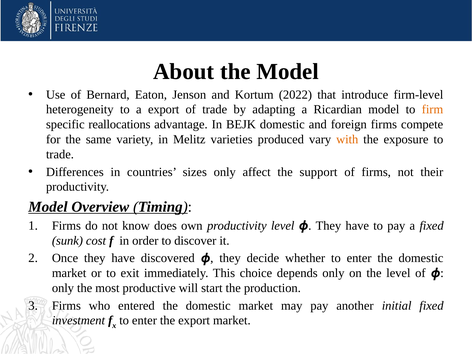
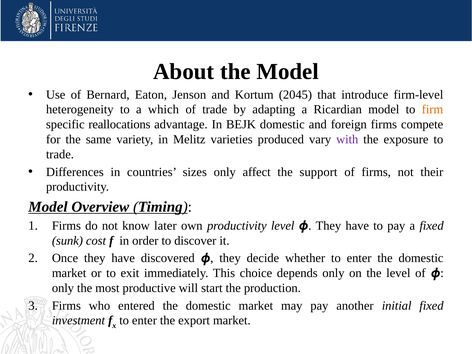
2022: 2022 -> 2045 (295, 95)
a export: export -> which (164, 110)
with colour: orange -> purple (347, 139)
does: does -> later (165, 226)
